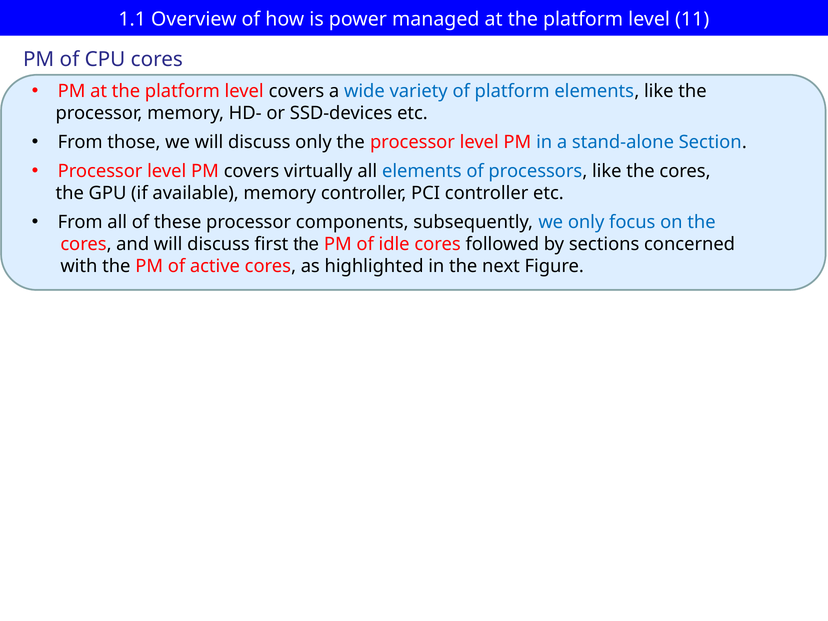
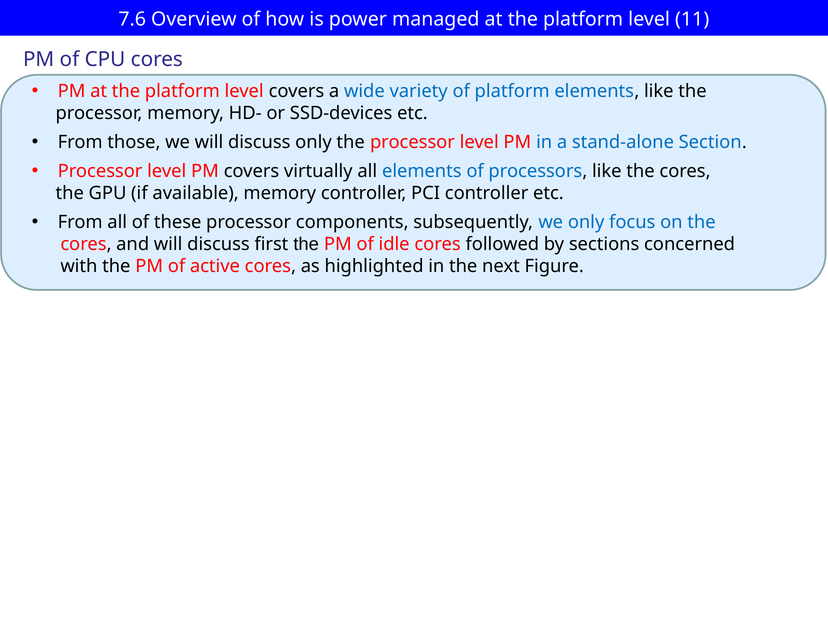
1.1: 1.1 -> 7.6 (132, 19)
